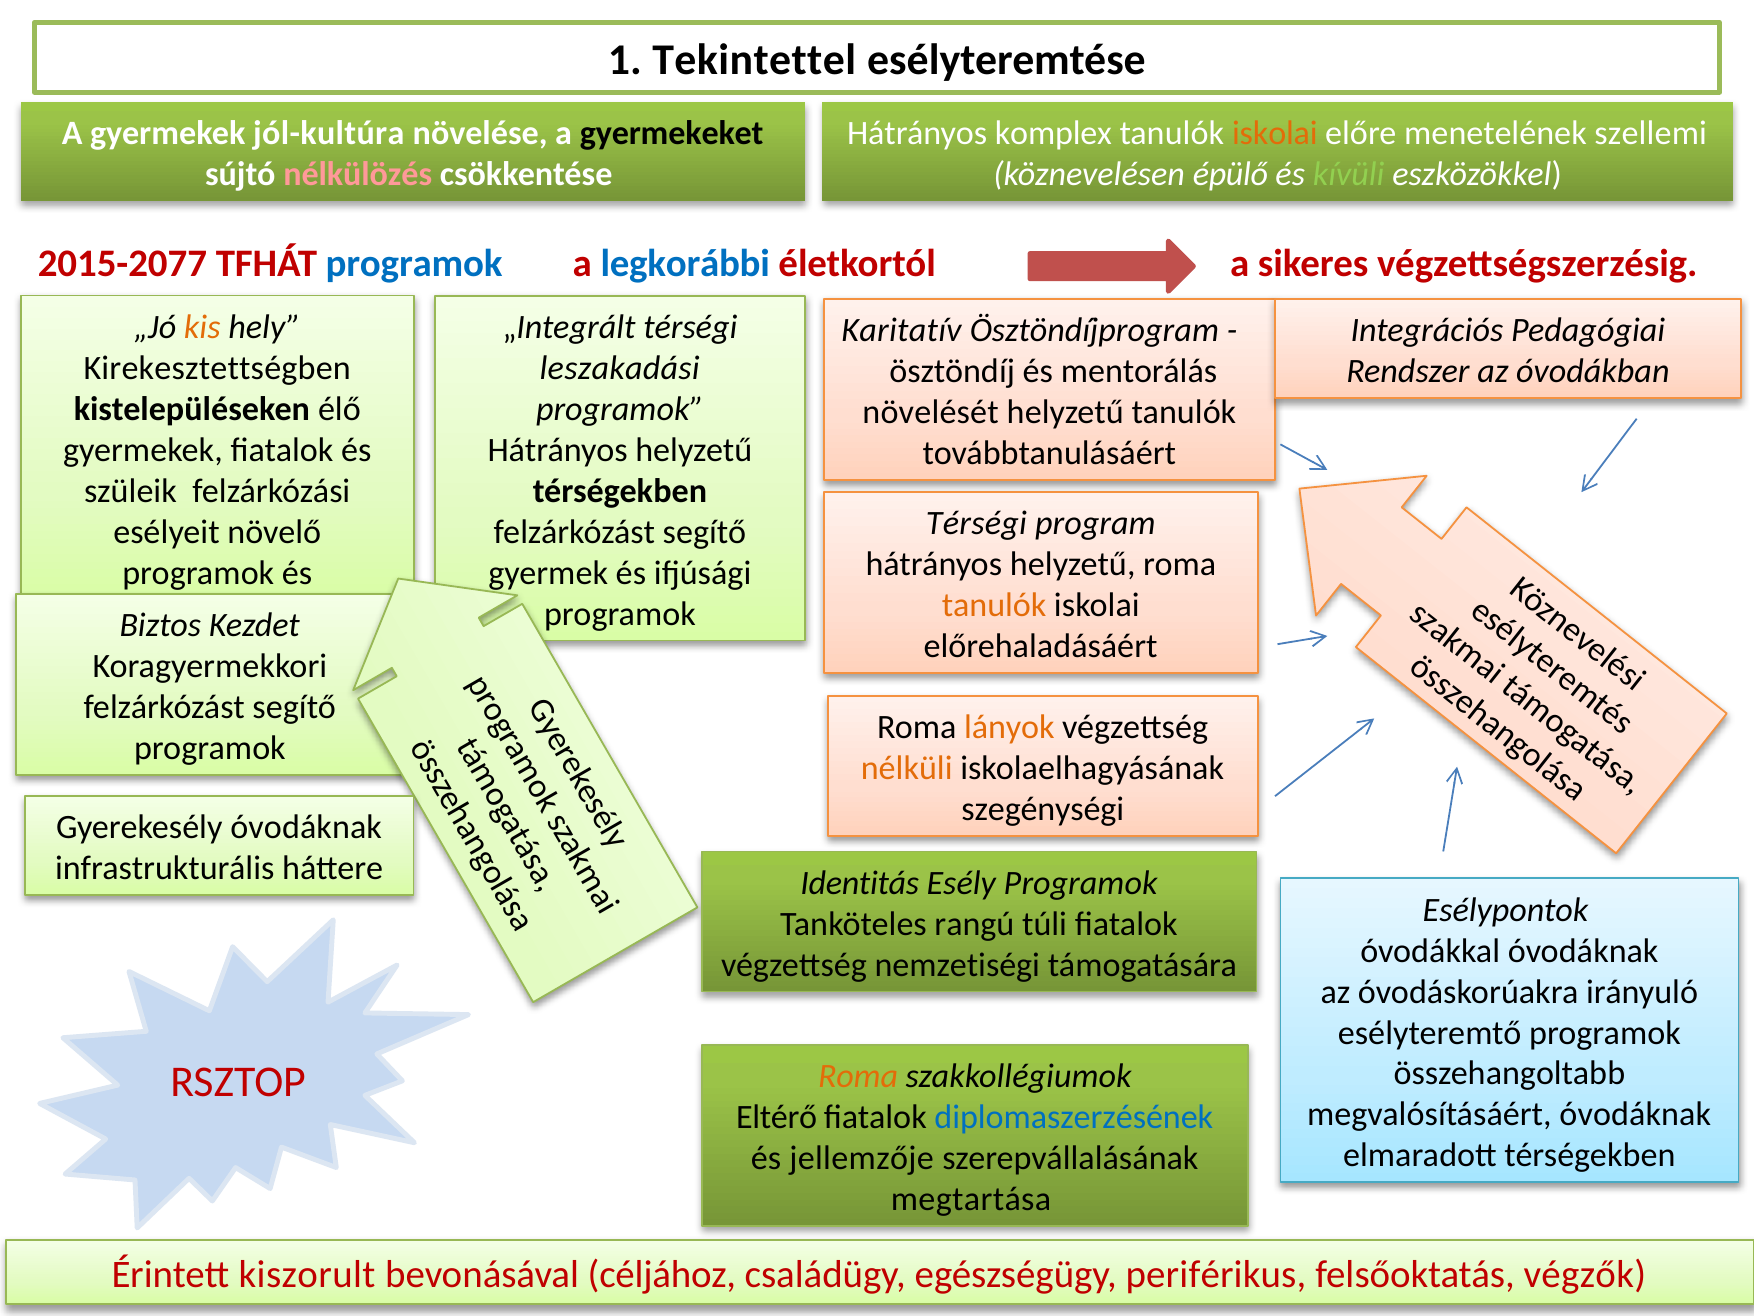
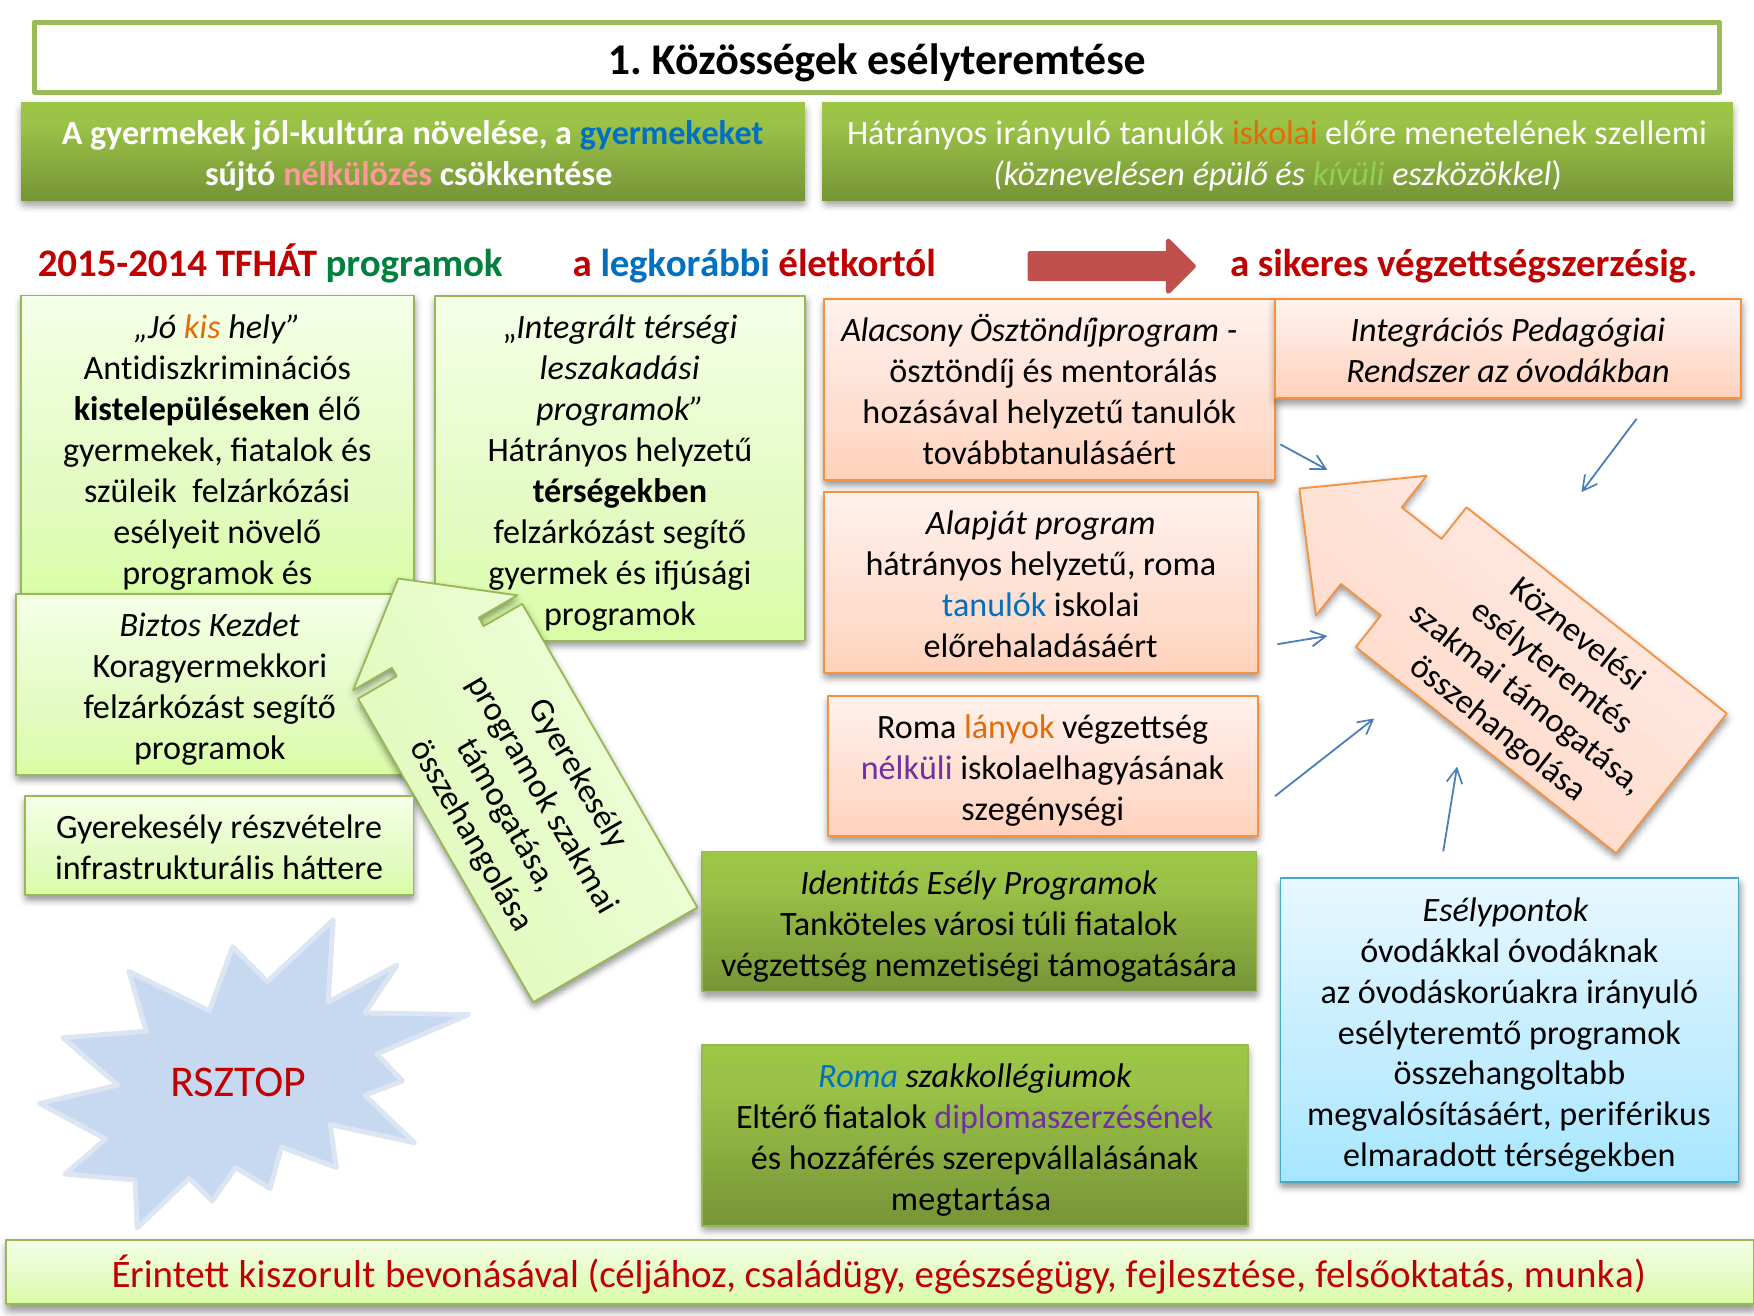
Tekintettel: Tekintettel -> Közösségek (755, 60)
gyermekeket colour: black -> blue (672, 133)
Hátrányos komplex: komplex -> irányuló (1053, 133)
2015-2077: 2015-2077 -> 2015-2014 (122, 263)
programok colour: blue -> green (414, 263)
Karitatív: Karitatív -> Alacsony (902, 330)
Kirekesztettségben: Kirekesztettségben -> Antidiszkriminációs (217, 368)
növelését: növelését -> hozásával (931, 412)
Térségi: Térségi -> Alapját (976, 523)
tanulók colour: orange -> blue (994, 605)
nélküli colour: orange -> purple (907, 768)
Gyerekesély óvodáknak: óvodáknak -> részvételre (306, 827)
rangú: rangú -> városi (975, 924)
Roma colour: orange -> blue (858, 1076)
megvalósításáért óvodáknak: óvodáknak -> periférikus (1635, 1114)
diplomaszerzésének colour: blue -> purple (1074, 1117)
jellemzője: jellemzője -> hozzáférés (862, 1158)
periférikus: periférikus -> fejlesztése (1216, 1274)
végzők: végzők -> munka (1585, 1274)
